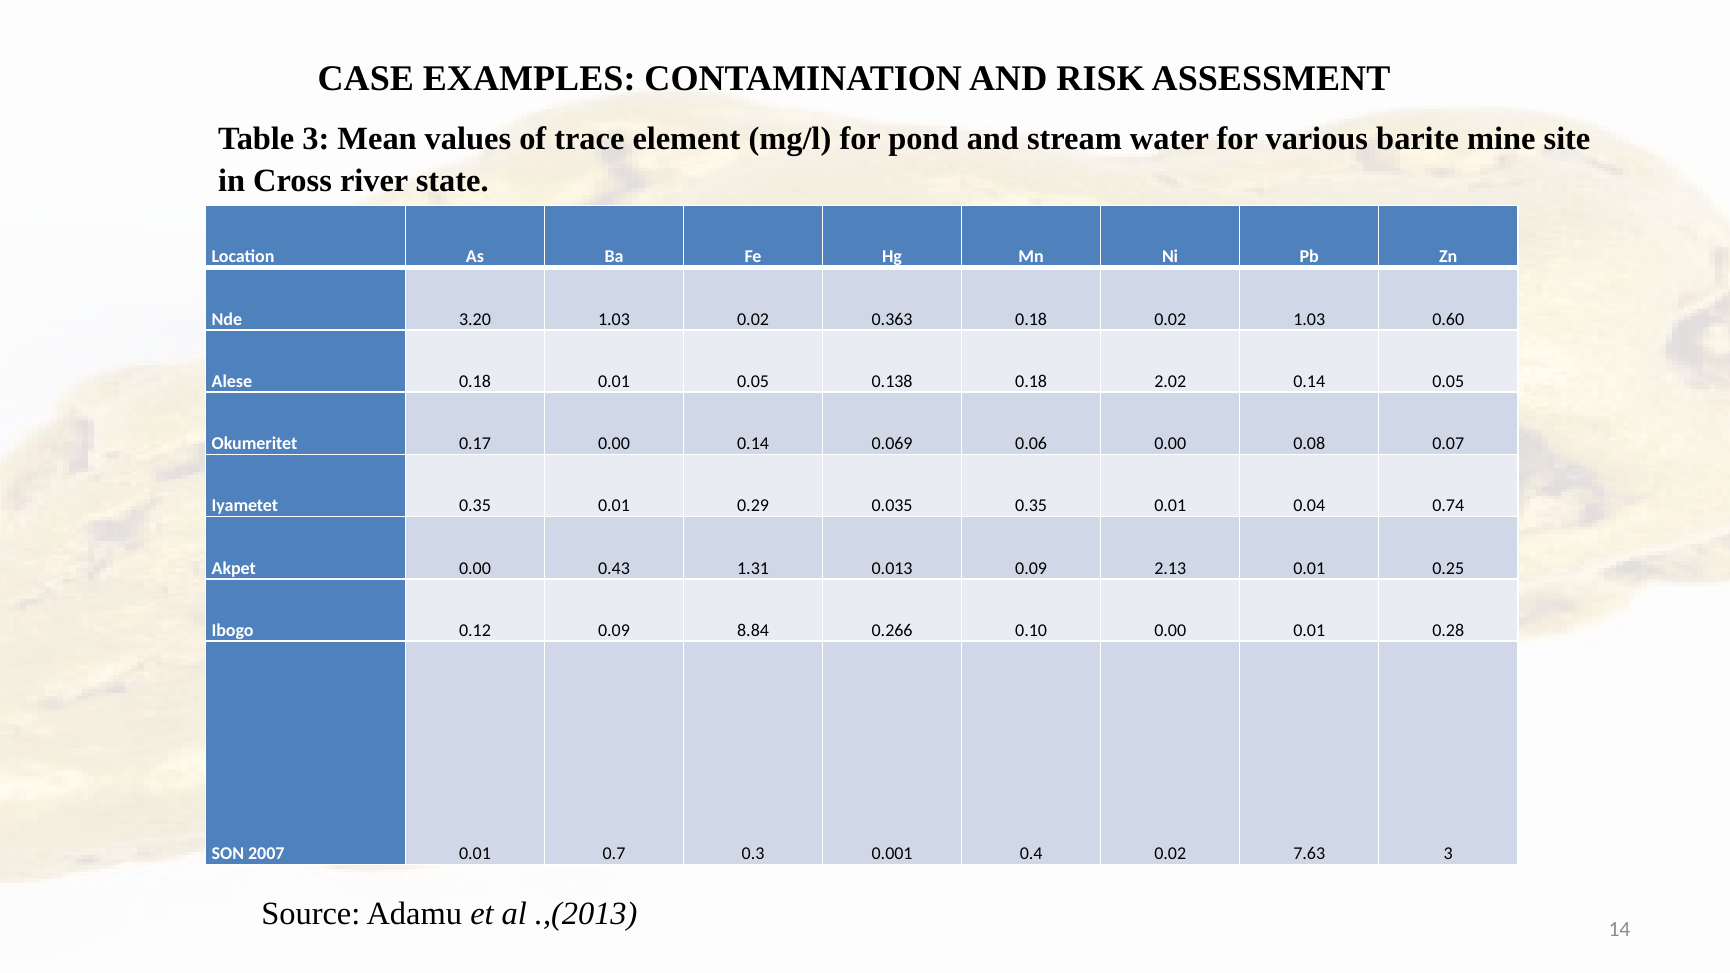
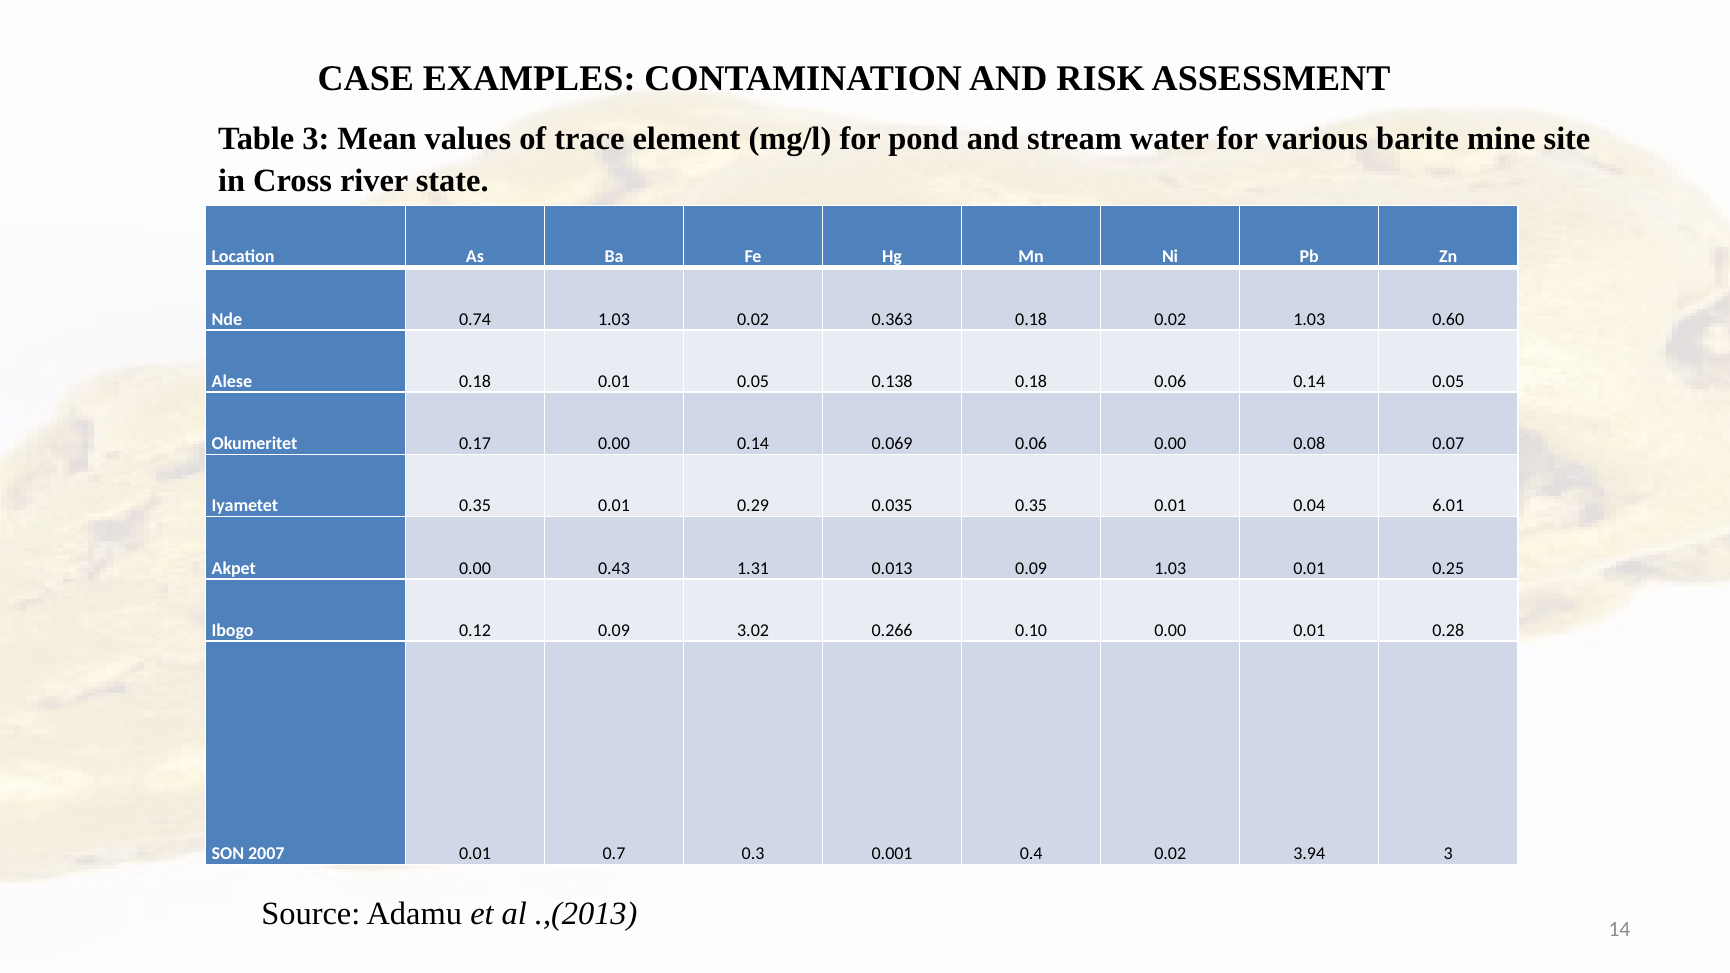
3.20: 3.20 -> 0.74 (475, 319)
0.18 2.02: 2.02 -> 0.06 (1170, 381)
0.74: 0.74 -> 6.01 (1448, 506)
0.09 2.13: 2.13 -> 1.03 (1170, 568)
8.84: 8.84 -> 3.02 (753, 630)
7.63: 7.63 -> 3.94 (1309, 854)
